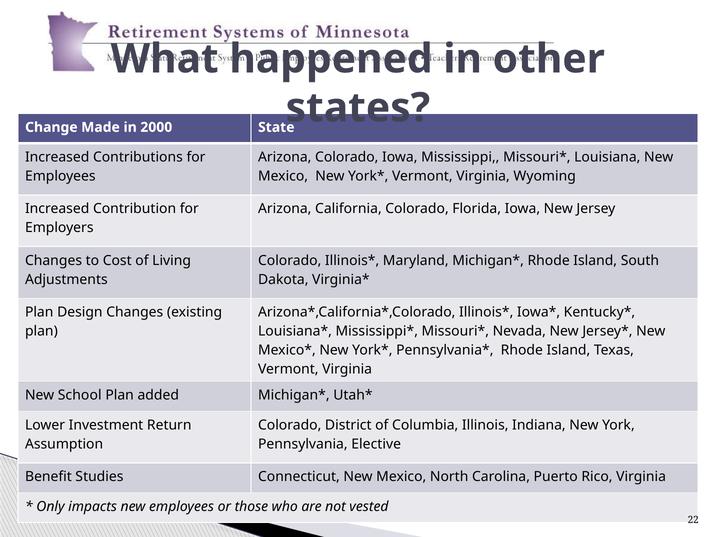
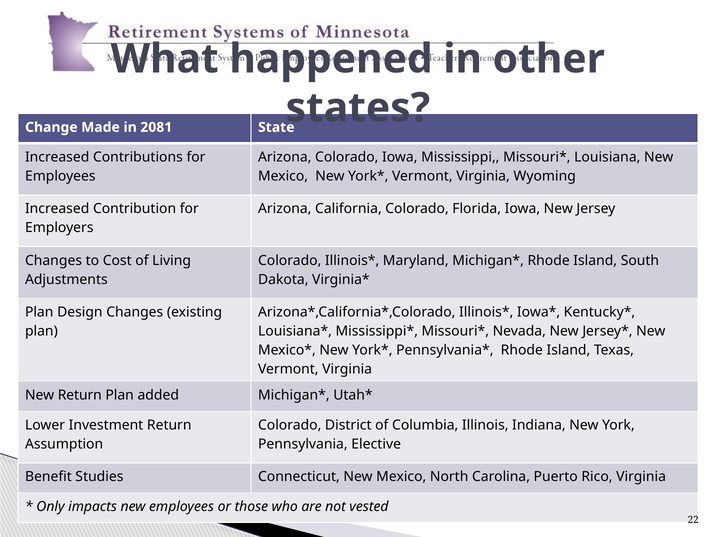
2000: 2000 -> 2081 (156, 127)
New School: School -> Return (80, 395)
